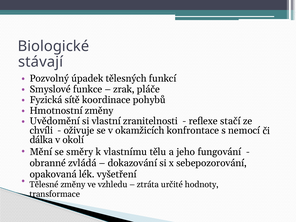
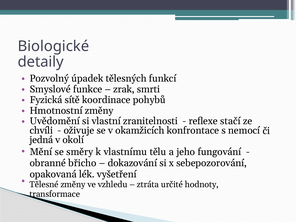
stávají: stávají -> detaily (41, 62)
pláče: pláče -> smrti (148, 89)
dálka: dálka -> jedná (41, 140)
zvládá: zvládá -> břicho (82, 163)
